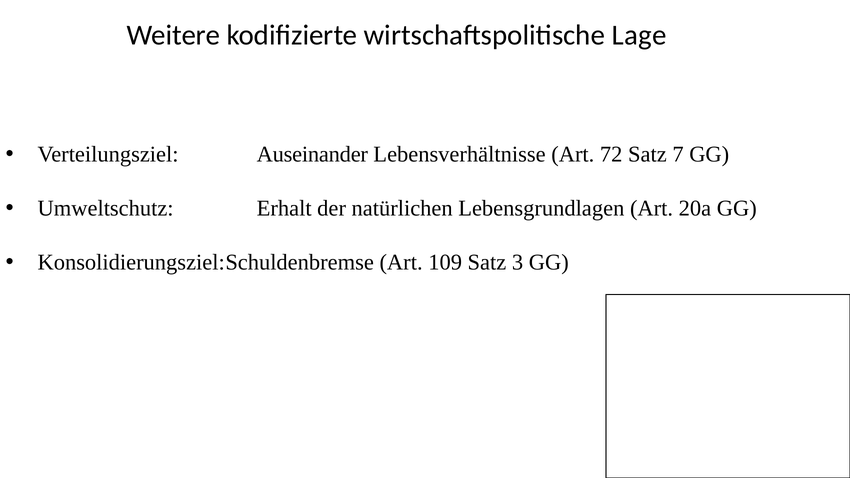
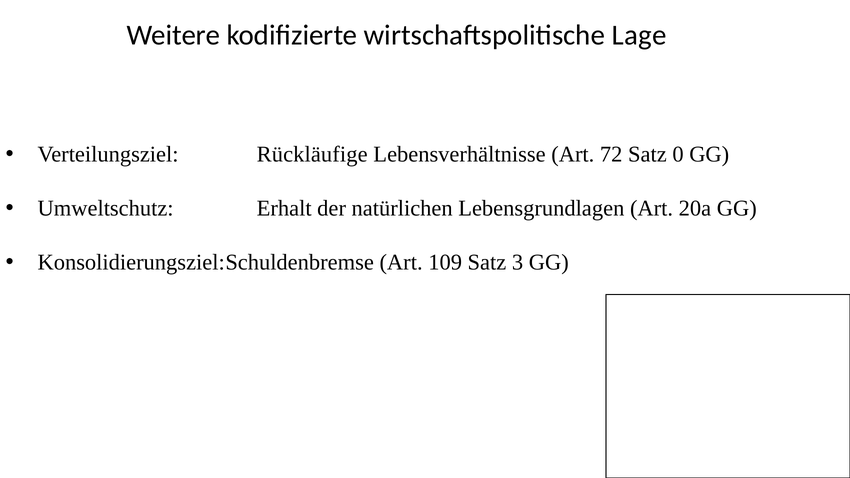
Auseinander: Auseinander -> Rückläufige (312, 155)
7: 7 -> 0 (678, 155)
